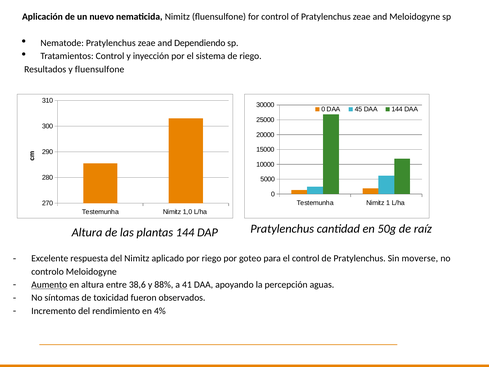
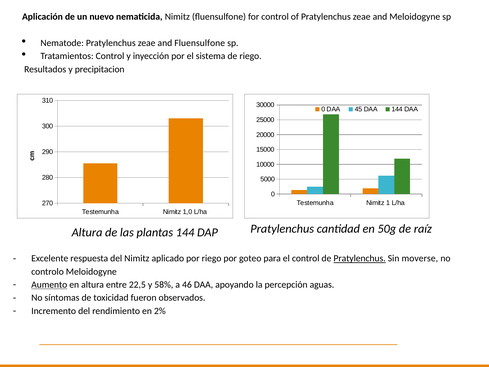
and Dependiendo: Dependiendo -> Fluensulfone (200, 43)
y fluensulfone: fluensulfone -> precipitacion (100, 69)
Pratylenchus underline: none -> present (360, 258)
38,6: 38,6 -> 22,5 (137, 285)
88%: 88% -> 58% (164, 285)
41: 41 -> 46 (187, 285)
4%: 4% -> 2% (160, 311)
